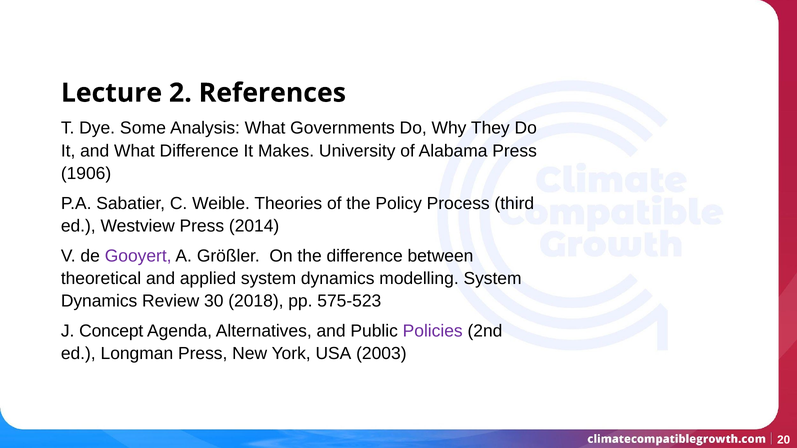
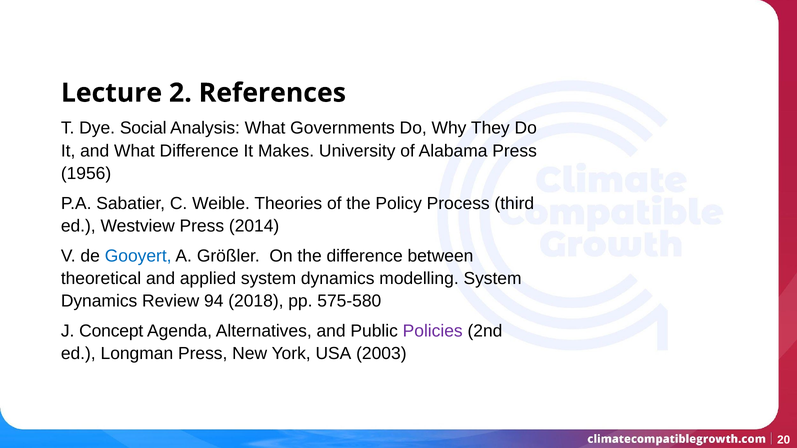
Some: Some -> Social (143, 128)
1906: 1906 -> 1956 (86, 173)
Gooyert colour: purple -> blue (138, 256)
30: 30 -> 94 (214, 301)
575-523: 575-523 -> 575-580 (349, 301)
